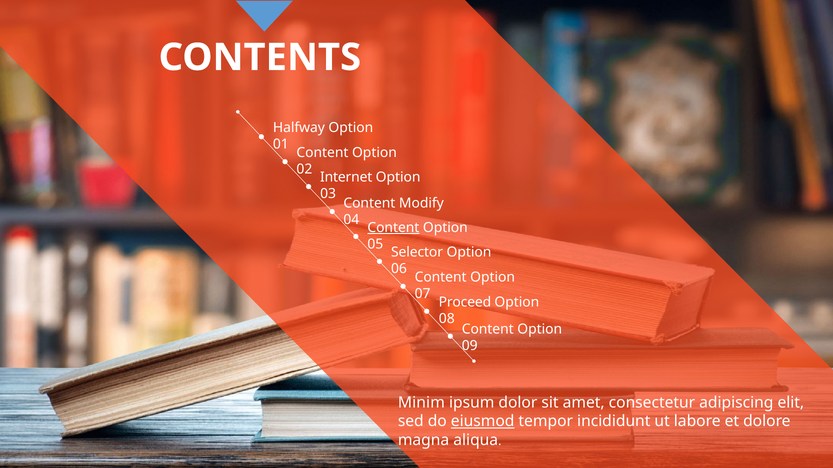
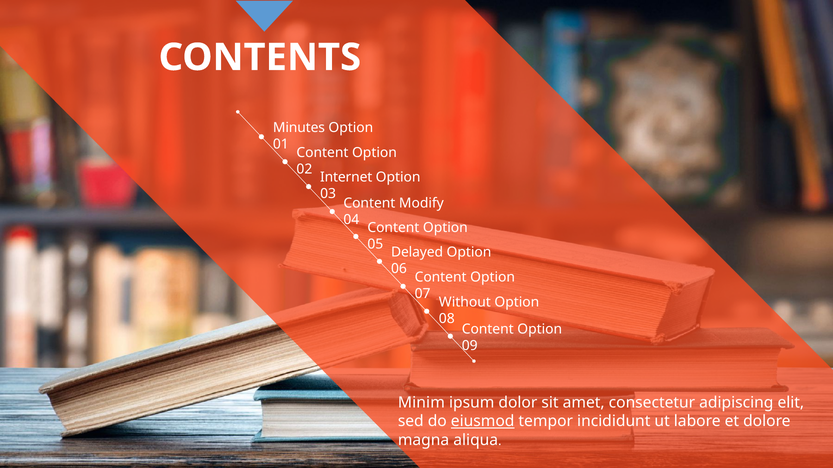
Halfway: Halfway -> Minutes (299, 128)
Content underline: present -> none (393, 228)
Selector: Selector -> Delayed (417, 252)
Proceed: Proceed -> Without (465, 303)
